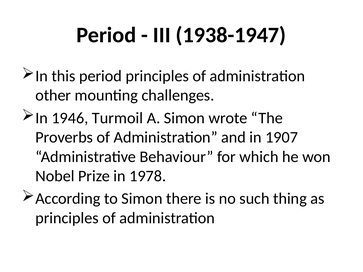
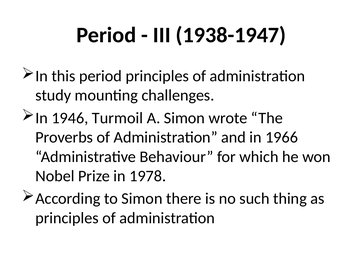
other: other -> study (53, 96)
1907: 1907 -> 1966 (282, 137)
